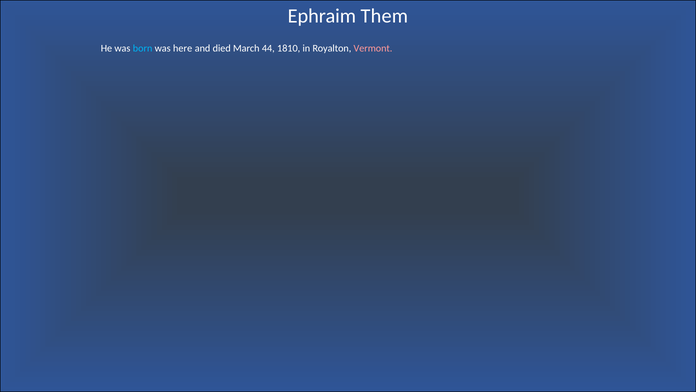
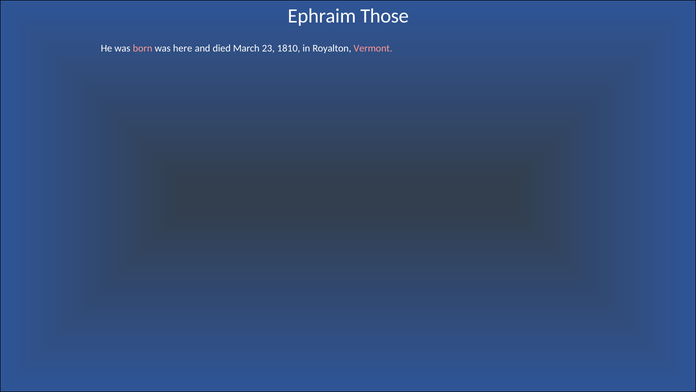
Them: Them -> Those (385, 16)
born colour: light blue -> pink (143, 49)
44: 44 -> 23 (268, 49)
